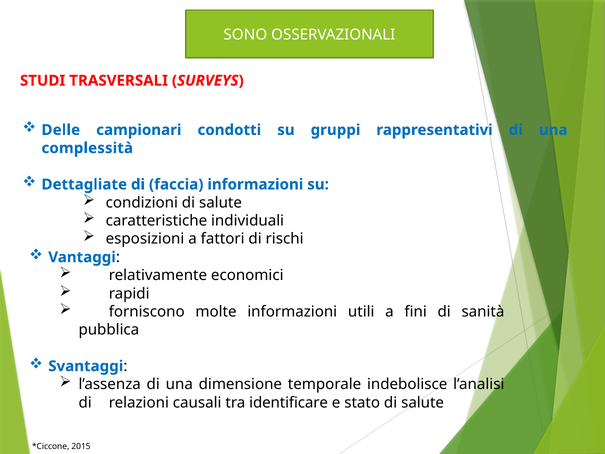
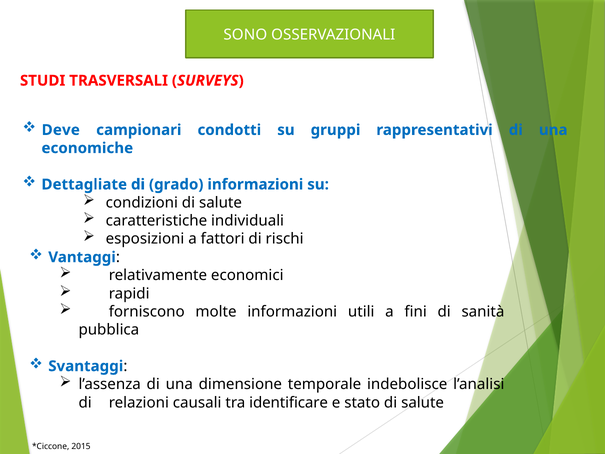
Delle: Delle -> Deve (61, 130)
complessità: complessità -> economiche (87, 148)
faccia: faccia -> grado (176, 184)
